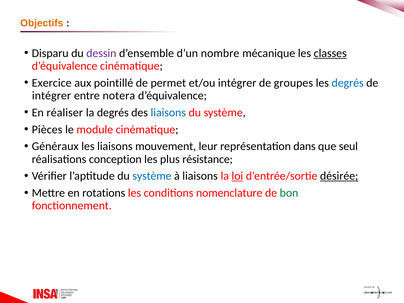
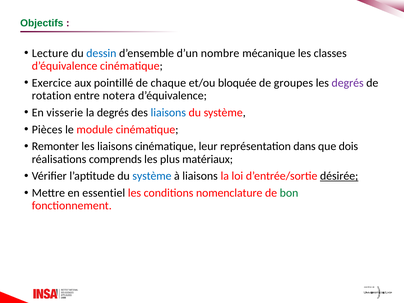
Objectifs colour: orange -> green (42, 23)
Disparu: Disparu -> Lecture (50, 53)
dessin colour: purple -> blue (101, 53)
classes underline: present -> none (330, 53)
permet: permet -> chaque (168, 83)
et/ou intégrer: intégrer -> bloquée (237, 83)
degrés colour: blue -> purple (348, 83)
intégrer: intégrer -> rotation (52, 96)
réaliser: réaliser -> visserie (65, 113)
Généraux: Généraux -> Remonter (55, 146)
liaisons mouvement: mouvement -> cinématique (166, 146)
seul: seul -> dois (348, 146)
conception: conception -> comprends (115, 159)
résistance: résistance -> matériaux (208, 159)
loi underline: present -> none (237, 176)
rotations: rotations -> essentiel (104, 193)
